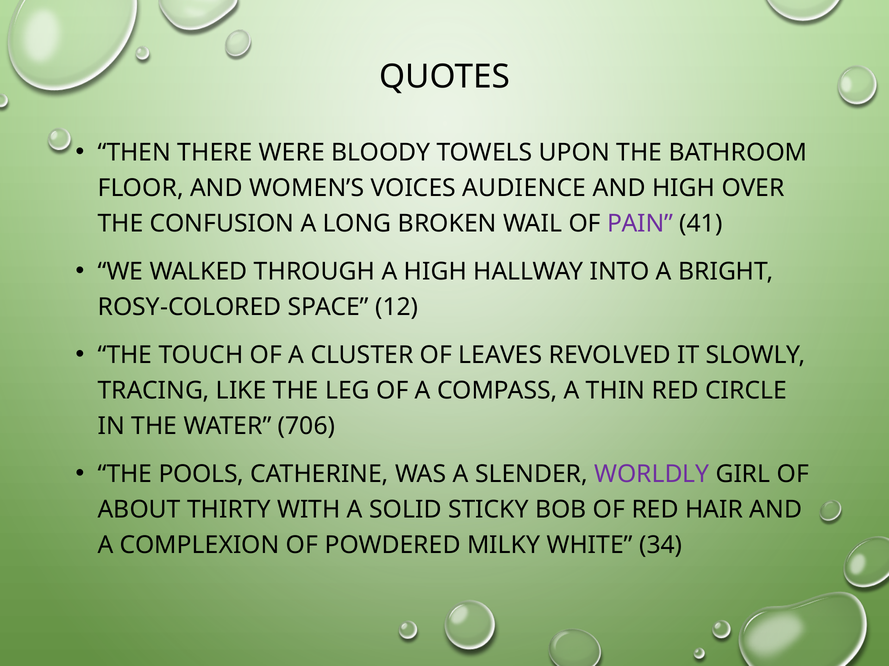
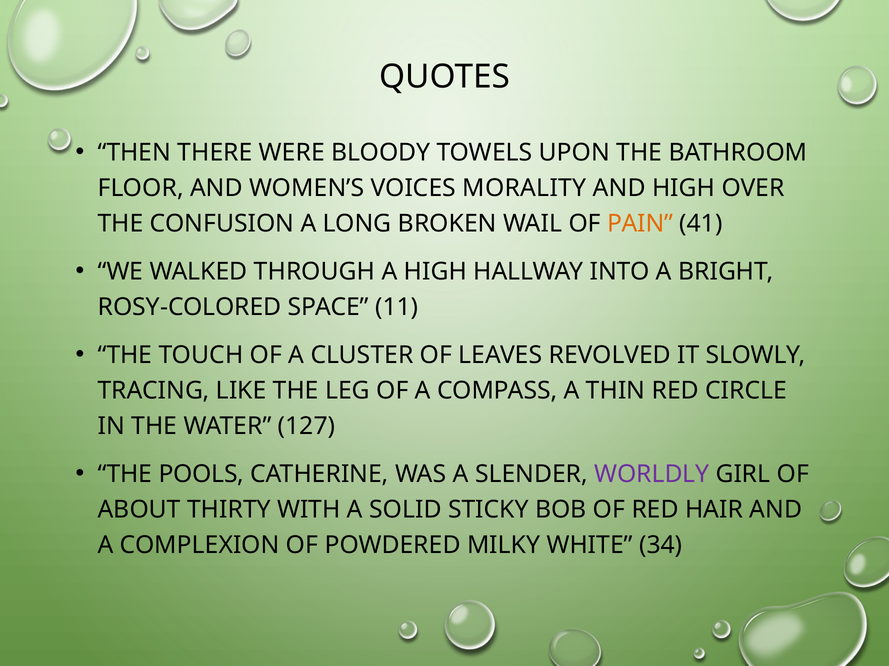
AUDIENCE: AUDIENCE -> MORALITY (524, 188)
PAIN colour: purple -> orange (640, 224)
12: 12 -> 11 (397, 308)
706: 706 -> 127 (306, 427)
